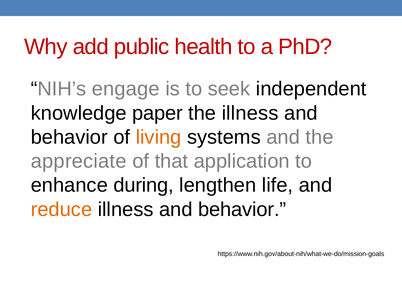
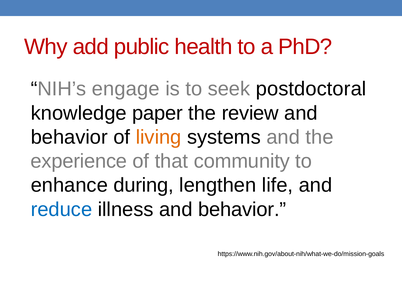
independent: independent -> postdoctoral (311, 89)
the illness: illness -> review (250, 113)
appreciate: appreciate -> experience (79, 162)
application: application -> community (242, 162)
reduce colour: orange -> blue (62, 210)
